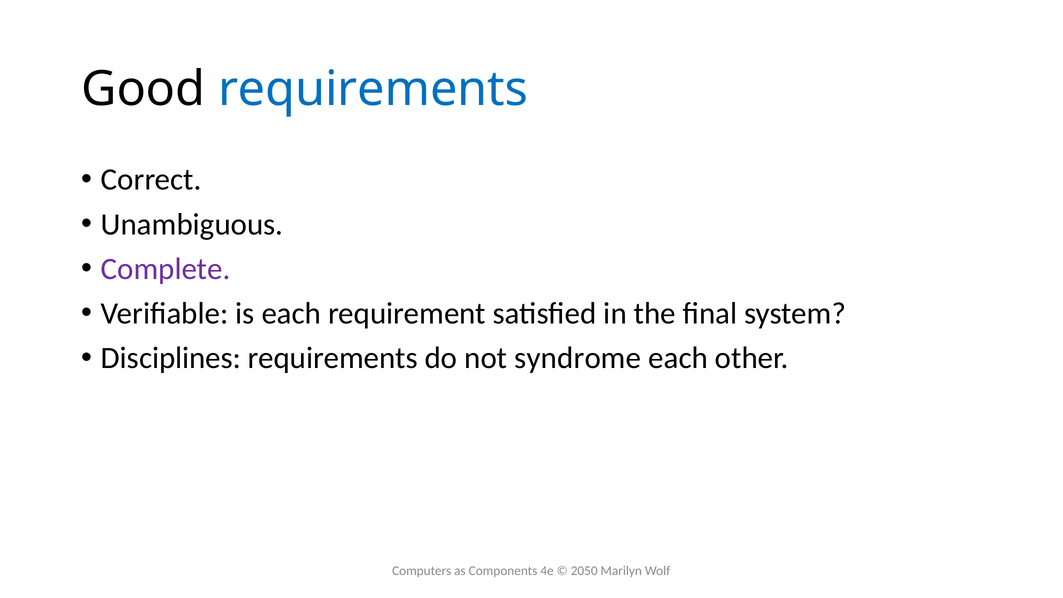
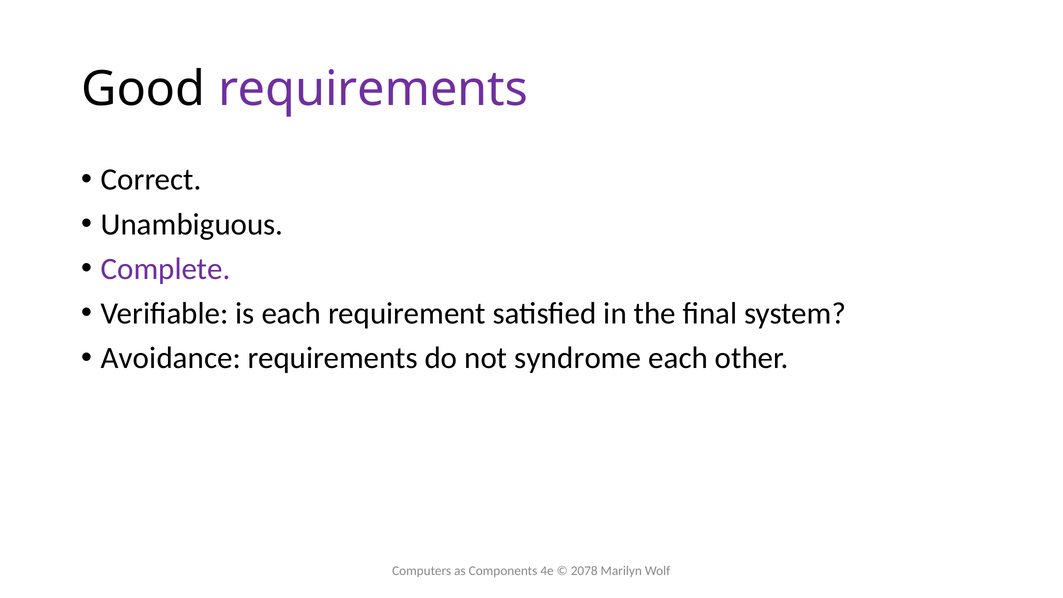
requirements colour: blue -> purple (373, 89)
Disciplines: Disciplines -> Avoidance (171, 358)
2050: 2050 -> 2078 (584, 571)
